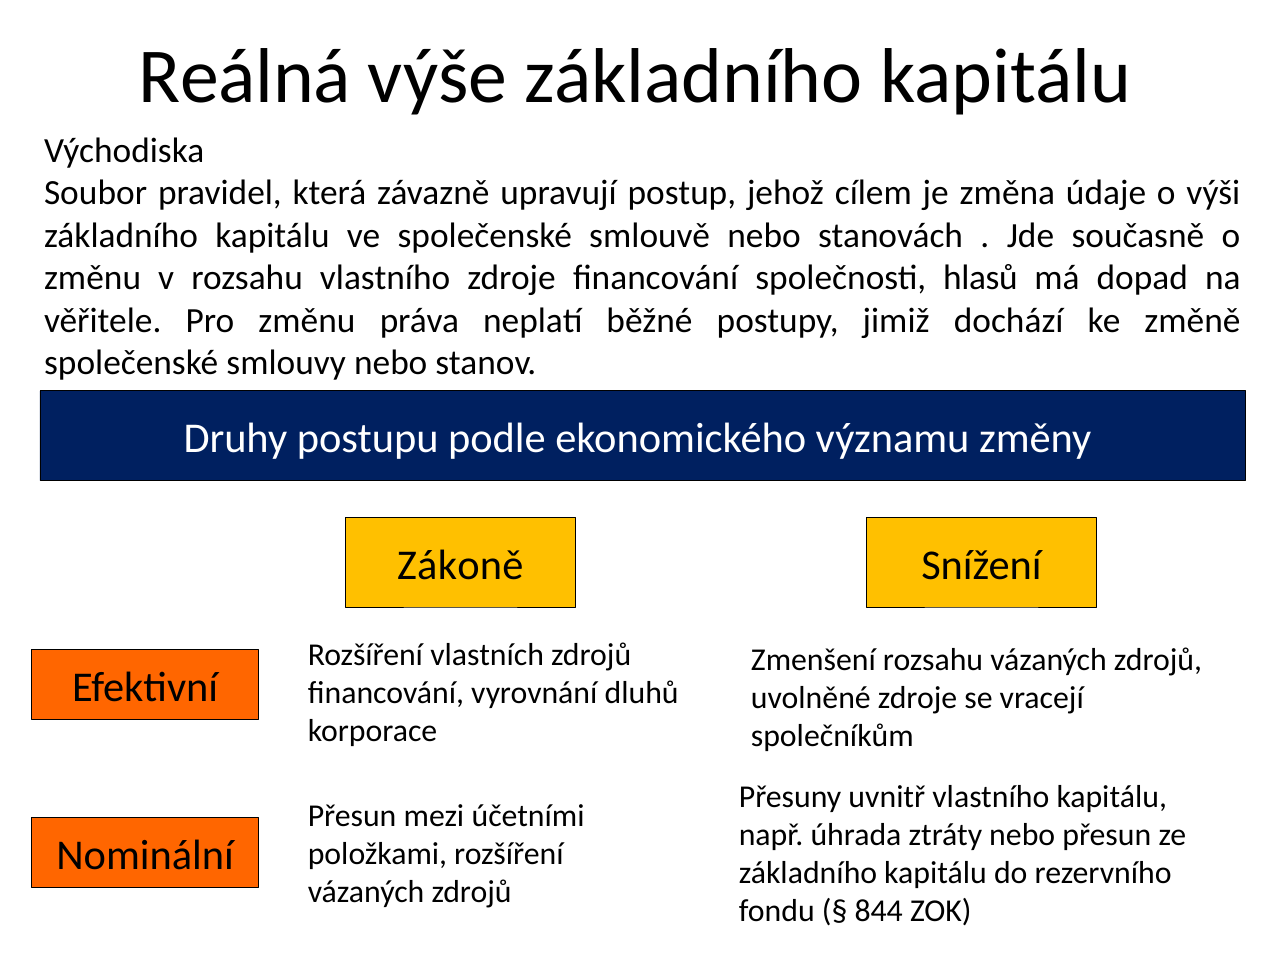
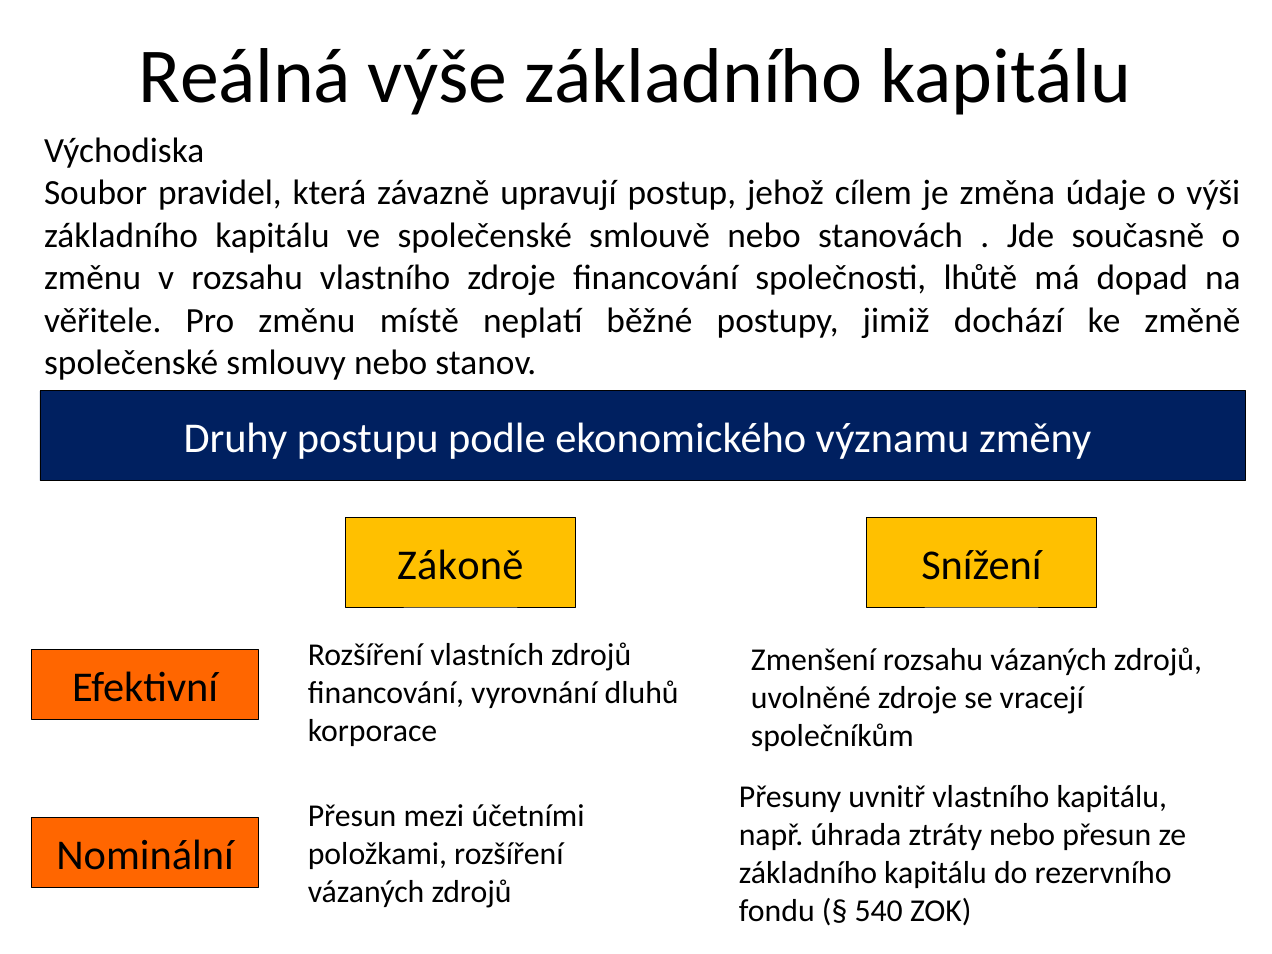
hlasů: hlasů -> lhůtě (980, 278)
práva: práva -> místě (419, 320)
844: 844 -> 540 (879, 911)
